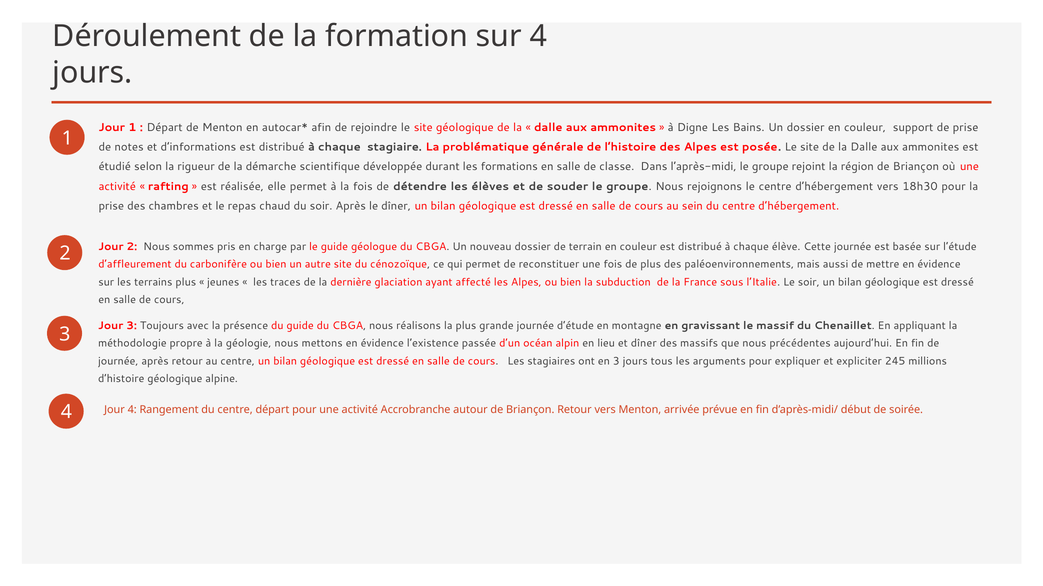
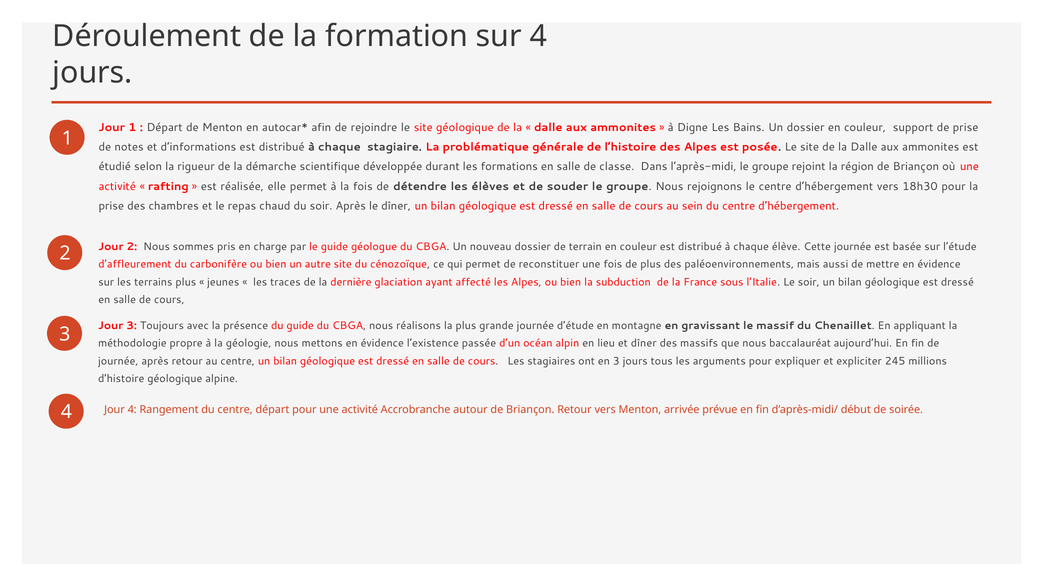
précédentes: précédentes -> baccalauréat (800, 344)
